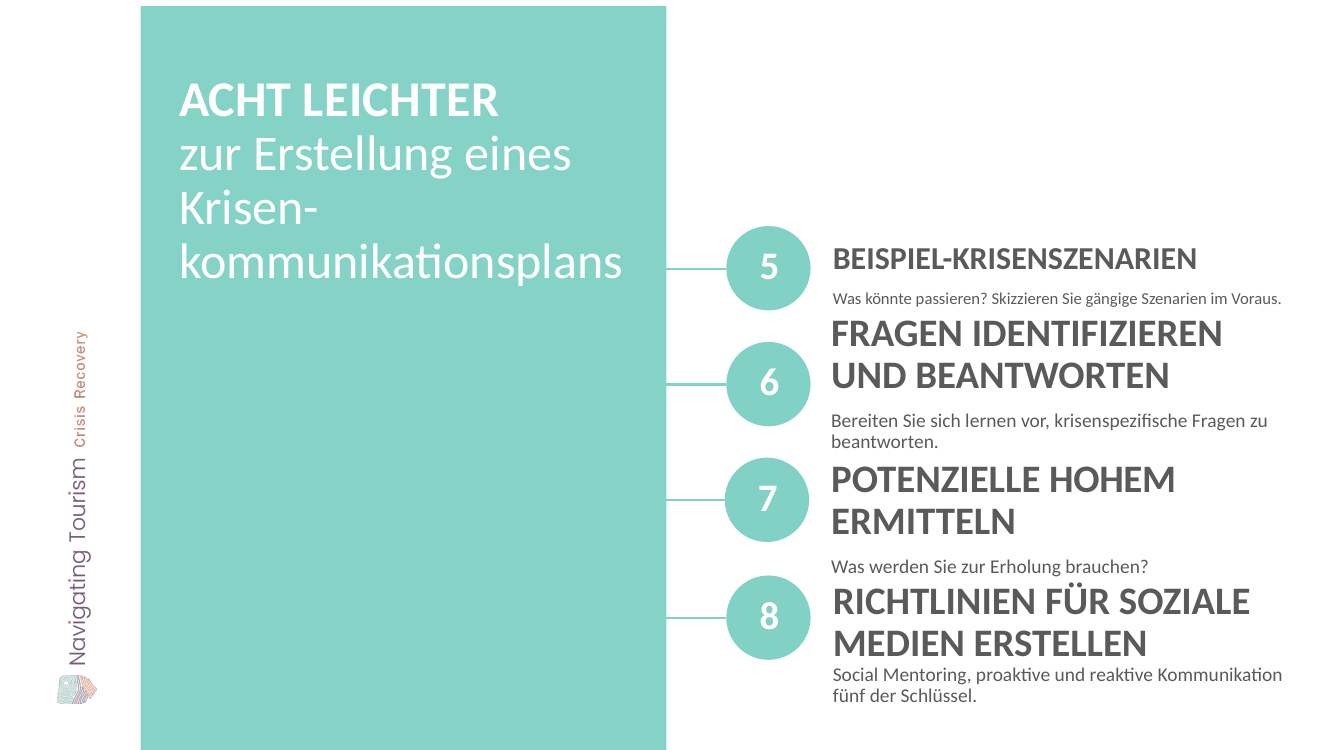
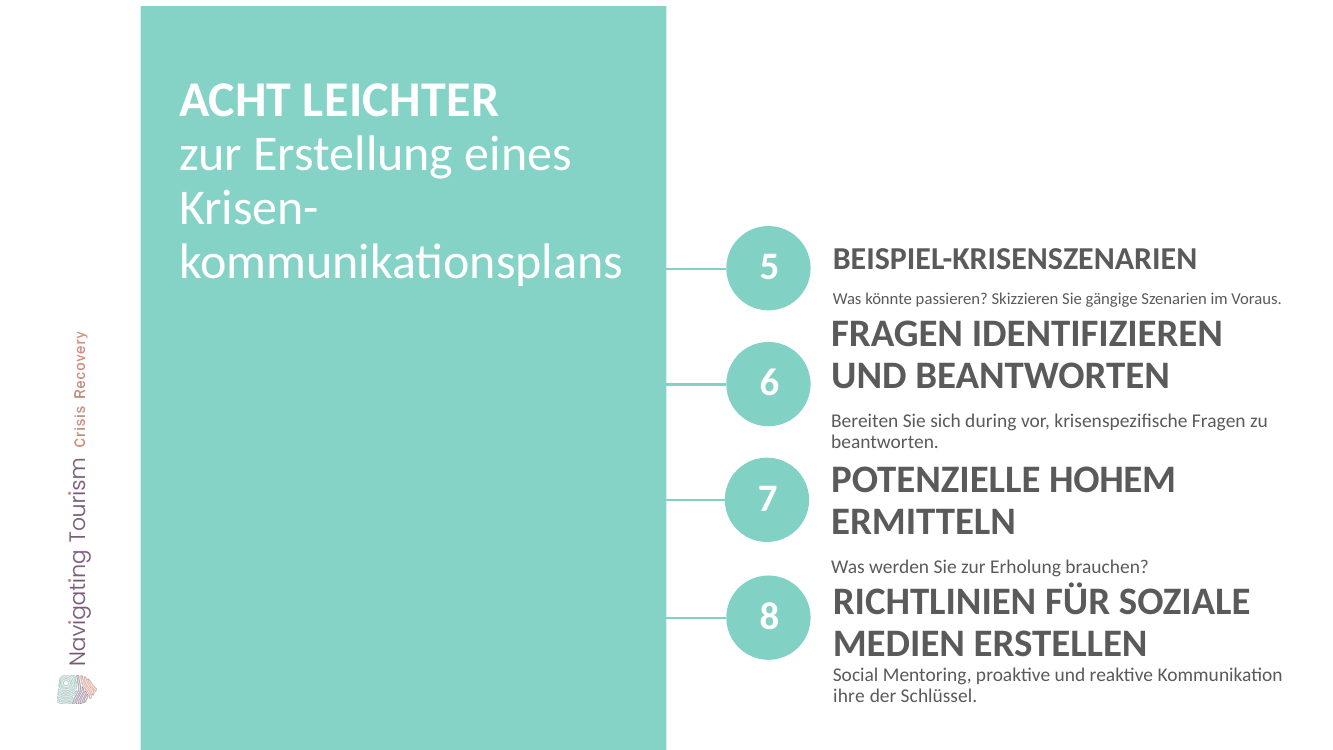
lernen: lernen -> during (991, 421)
fünf: fünf -> ihre (849, 696)
